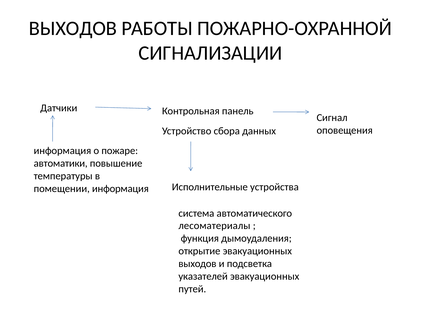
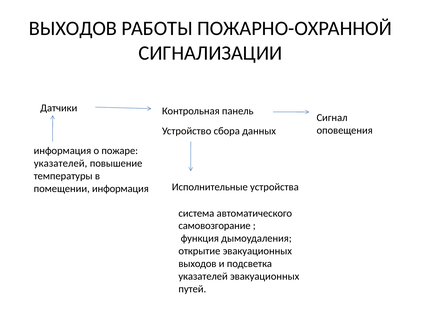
автоматики: автоматики -> указателей (61, 163)
лесоматериалы: лесоматериалы -> самовозгорание (215, 226)
